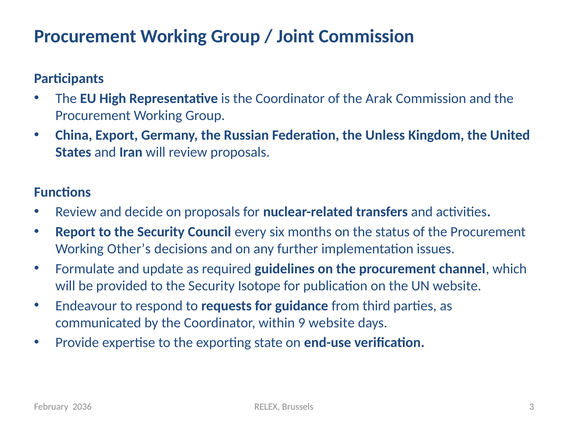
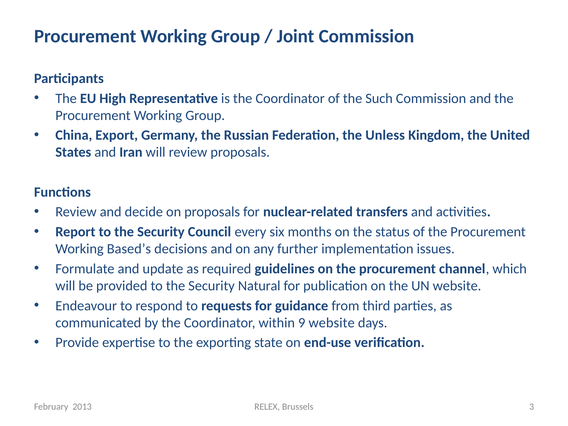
Arak: Arak -> Such (379, 98)
Other’s: Other’s -> Based’s (129, 249)
Isotope: Isotope -> Natural (259, 286)
2036: 2036 -> 2013 (82, 407)
